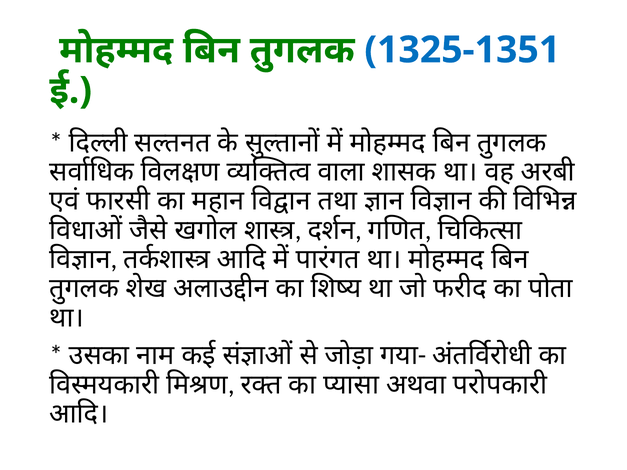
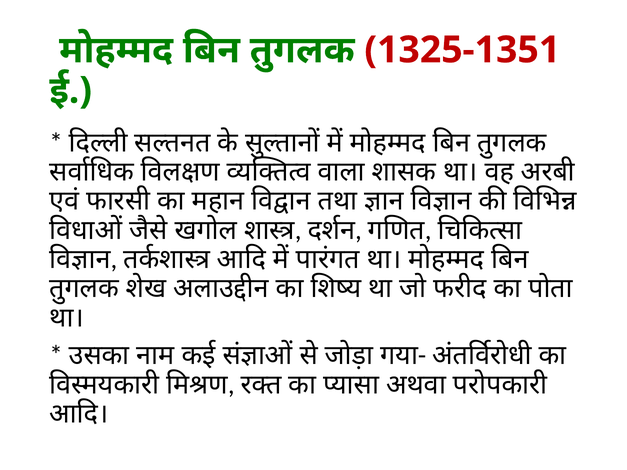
1325-1351 colour: blue -> red (462, 50)
